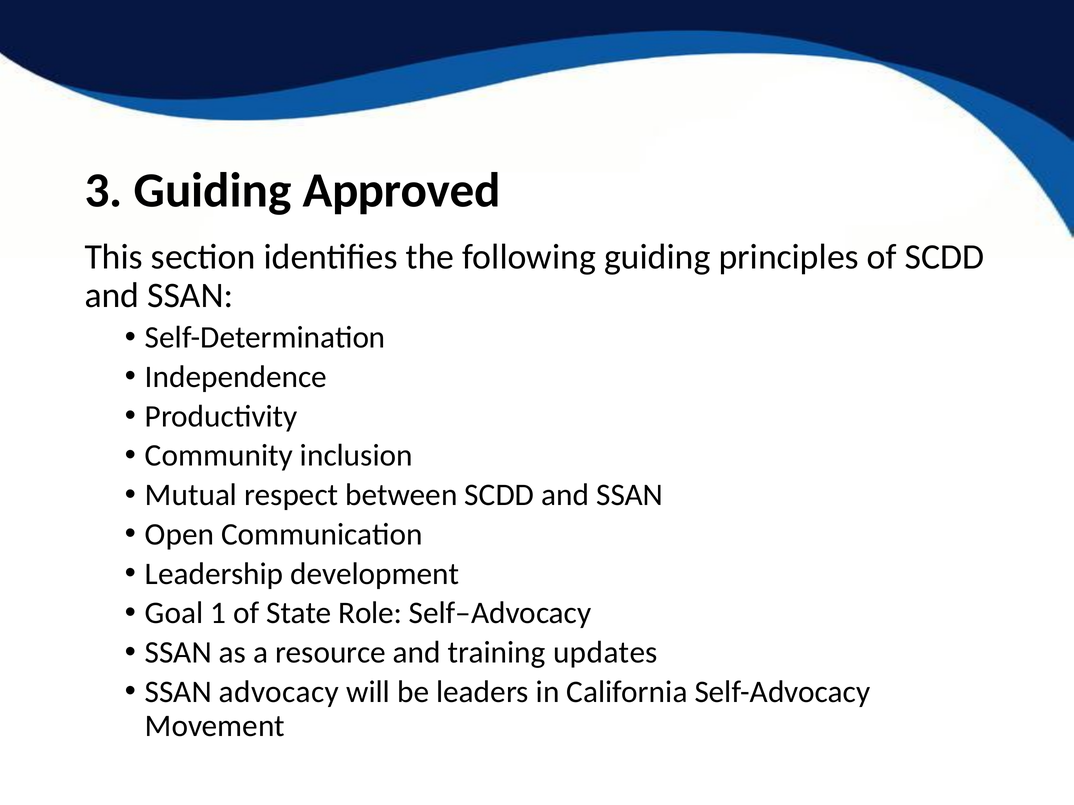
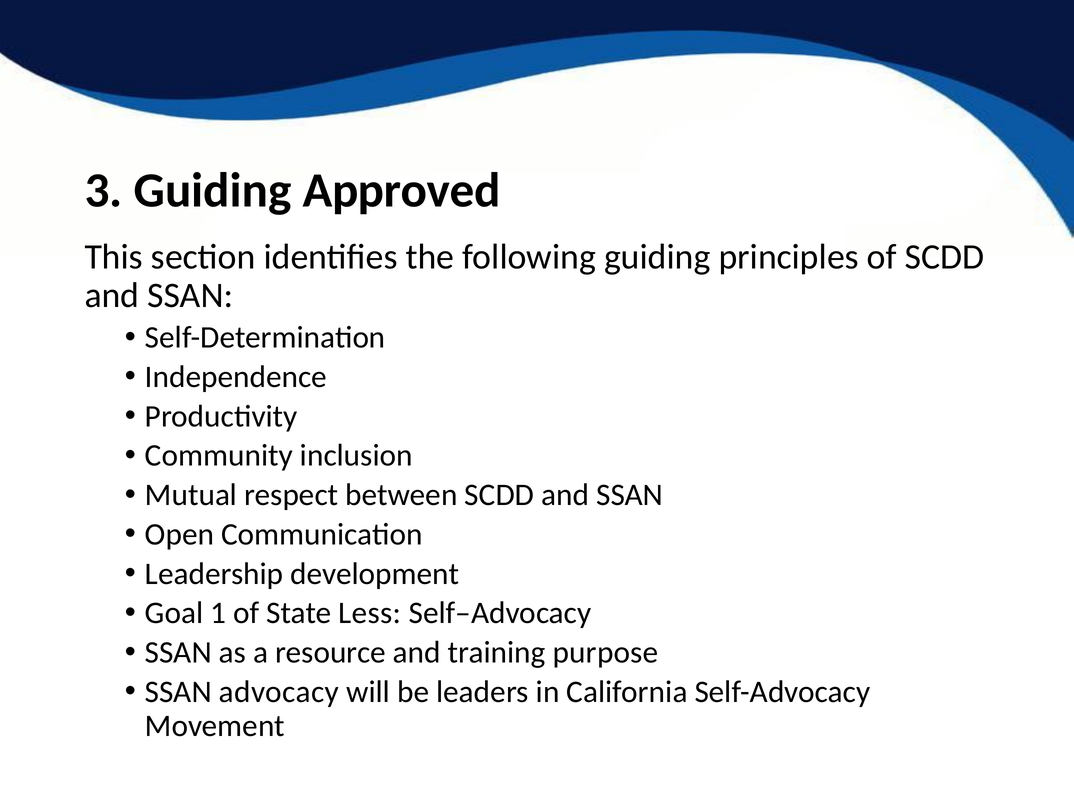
Role: Role -> Less (370, 614)
updates: updates -> purpose (606, 653)
